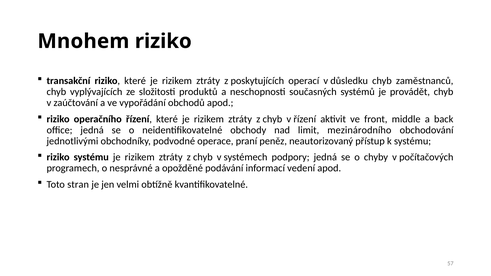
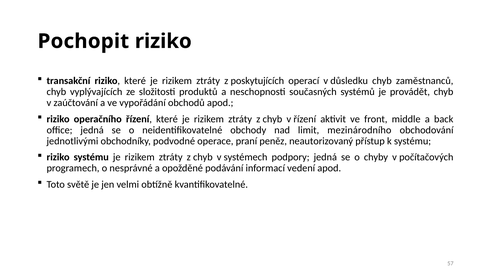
Mnohem: Mnohem -> Pochopit (83, 41)
stran: stran -> světě (78, 185)
